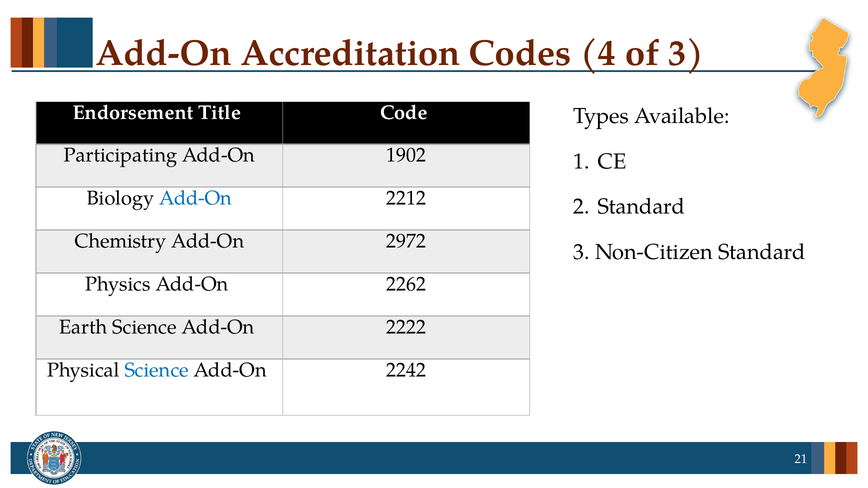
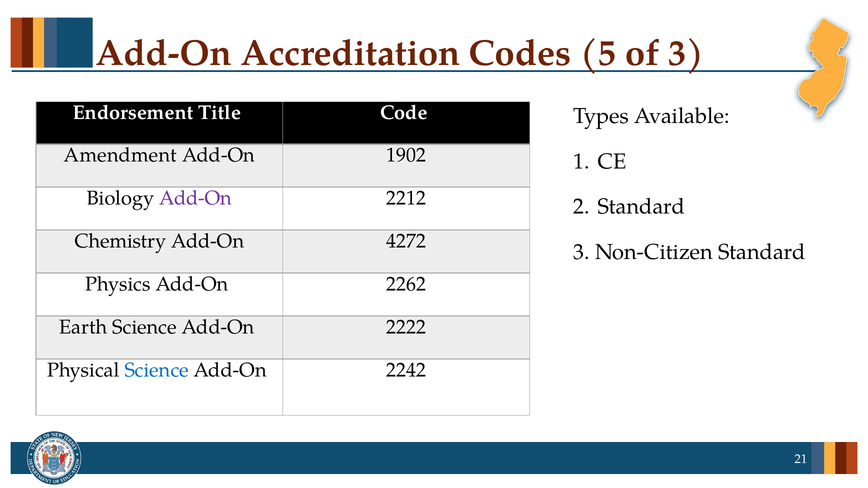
4: 4 -> 5 (598, 53)
Participating: Participating -> Amendment (120, 155)
Add-On colour: blue -> purple (196, 198)
2972: 2972 -> 4272 (406, 241)
